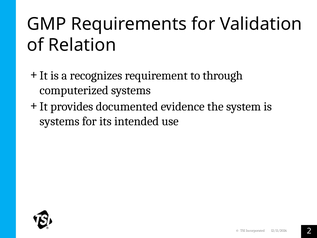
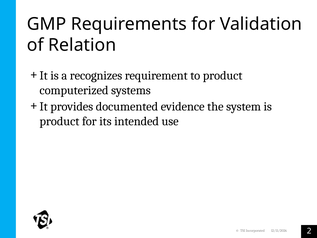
to through: through -> product (223, 75)
systems: systems -> product (59, 121)
